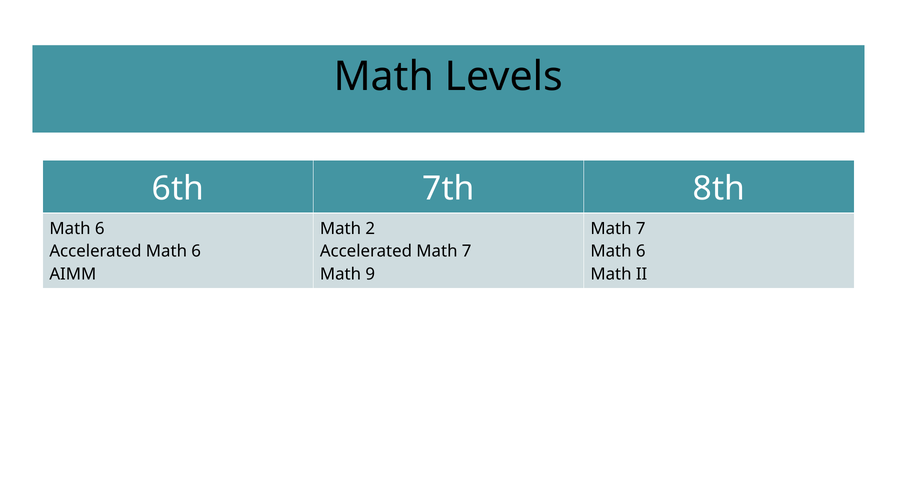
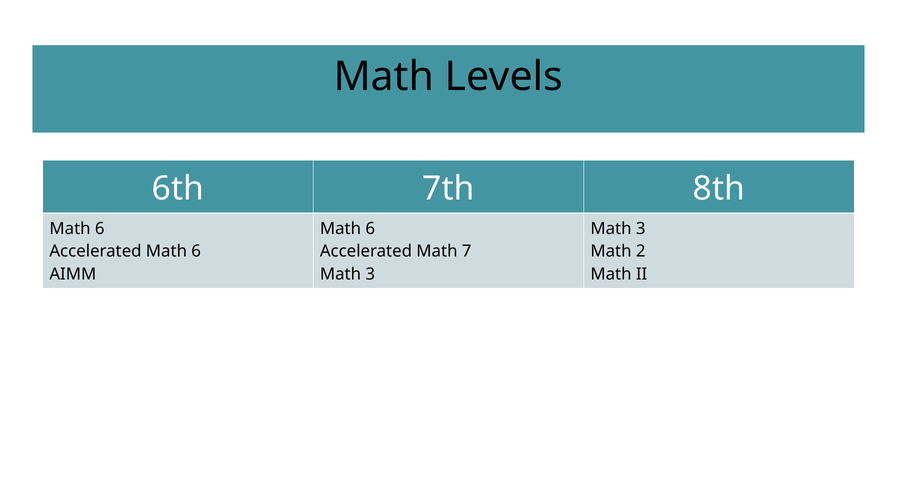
2: 2 -> 6 (370, 229)
7: 7 -> 3 (641, 229)
6: 6 -> 2 (641, 252)
9: 9 -> 3 (370, 275)
